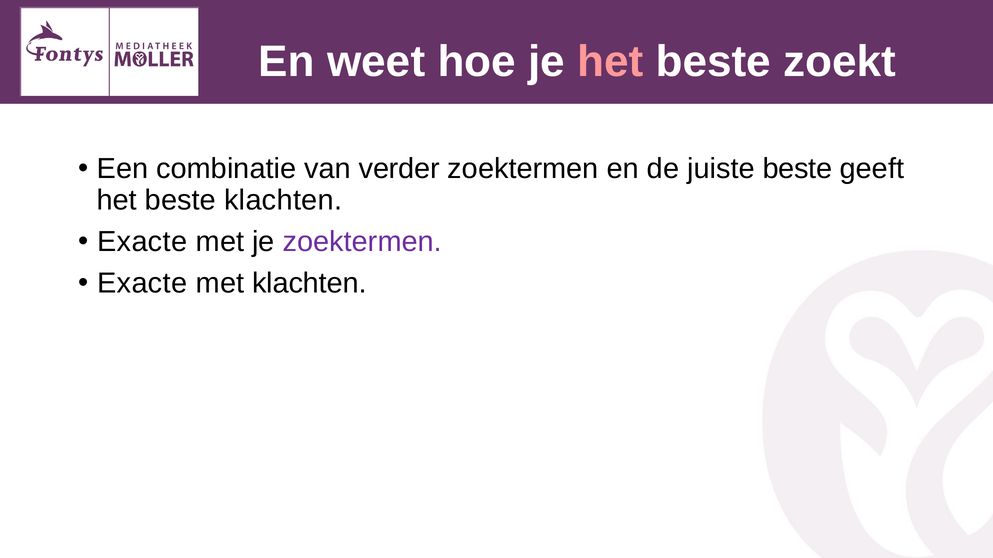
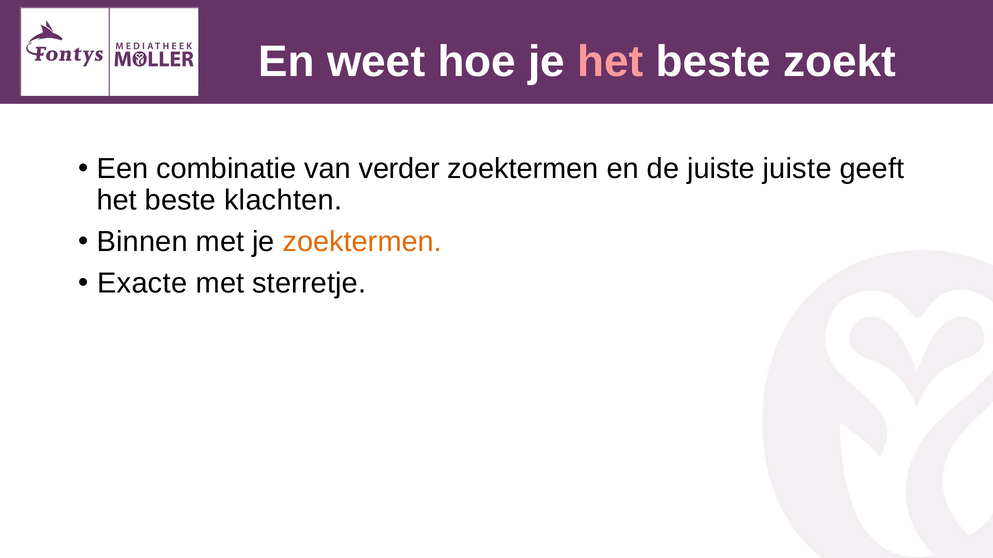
juiste beste: beste -> juiste (797, 169)
Exacte: Exacte -> Binnen (142, 242)
zoektermen colour: purple -> orange (362, 242)
met klachten: klachten -> sterretje (309, 284)
